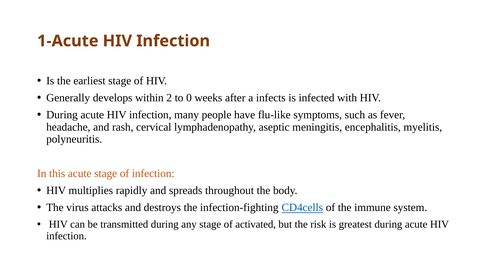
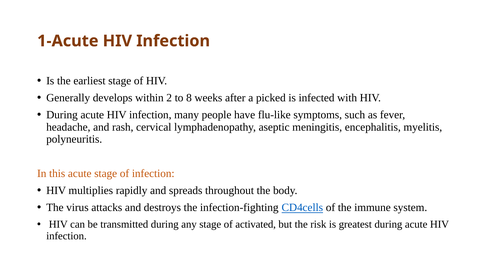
0: 0 -> 8 (189, 98)
infects: infects -> picked (271, 98)
